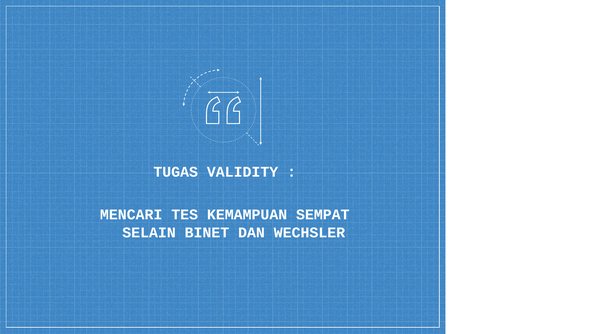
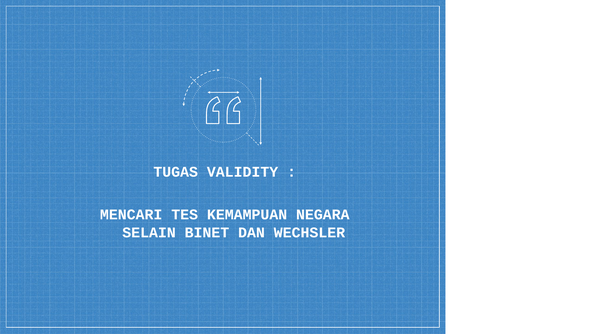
SEMPAT: SEMPAT -> NEGARA (323, 215)
